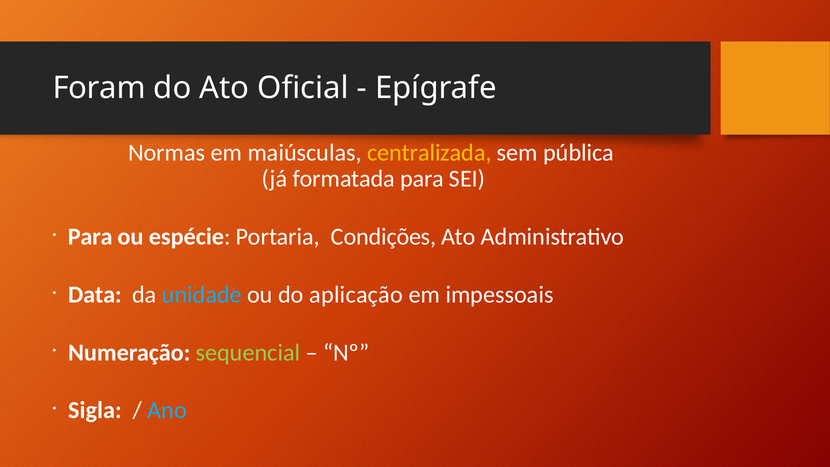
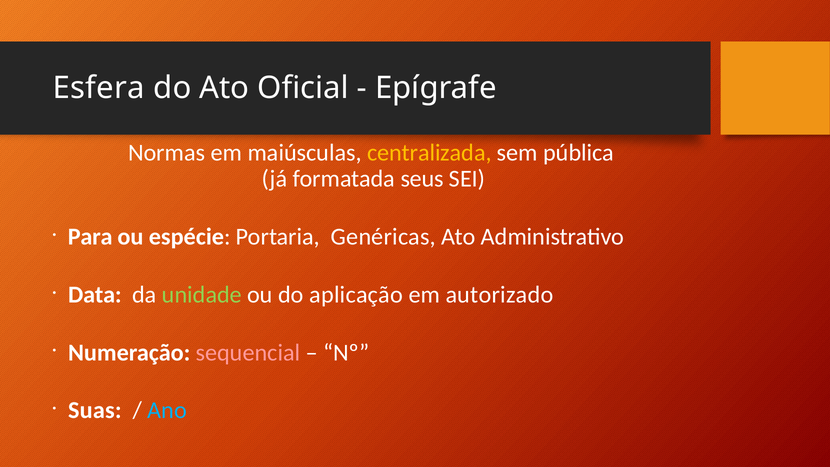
Foram: Foram -> Esfera (99, 88)
formatada para: para -> seus (422, 179)
Condições: Condições -> Genéricas (383, 237)
unidade colour: light blue -> light green (202, 295)
impessoais: impessoais -> autorizado (499, 295)
sequencial colour: light green -> pink (248, 352)
Sigla: Sigla -> Suas (95, 410)
